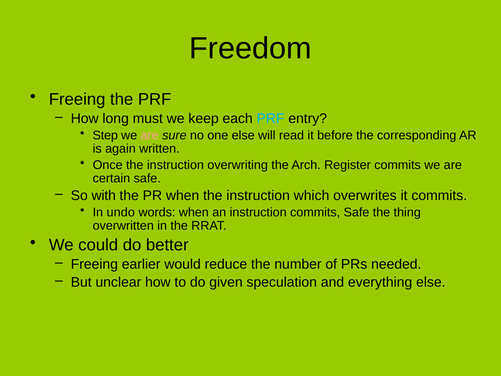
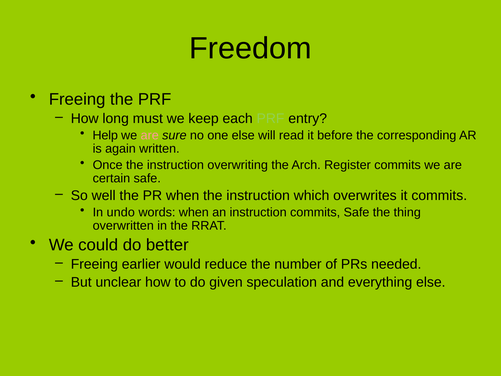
PRF colour: light blue -> light green (270, 118)
Step: Step -> Help (105, 135)
with: with -> well (104, 195)
